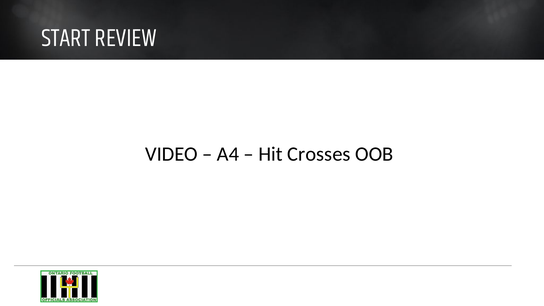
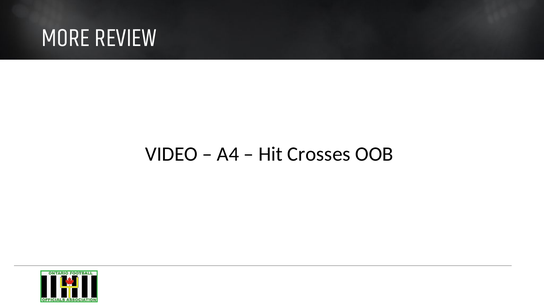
START: START -> MORE (66, 38)
